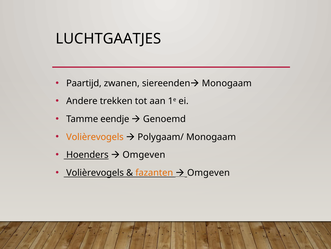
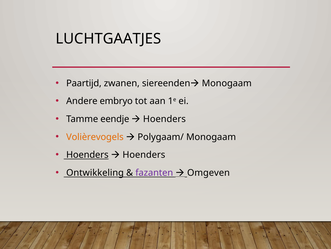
trekken: trekken -> embryo (116, 101)
Genoemd: Genoemd -> Hoenders (164, 119)
Omgeven: Omgeven -> Hoenders (144, 154)
Volièrevogels: Volièrevogels -> Ontwikkeling (95, 172)
fazanten colour: orange -> purple (154, 172)
